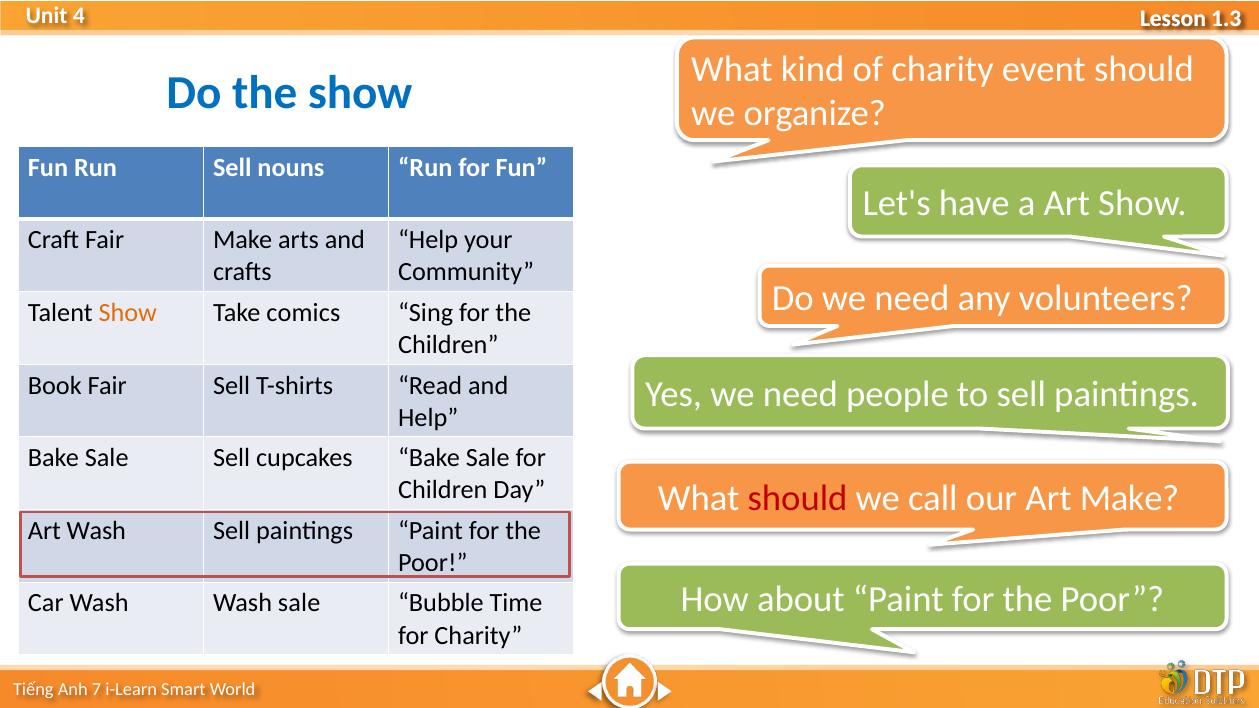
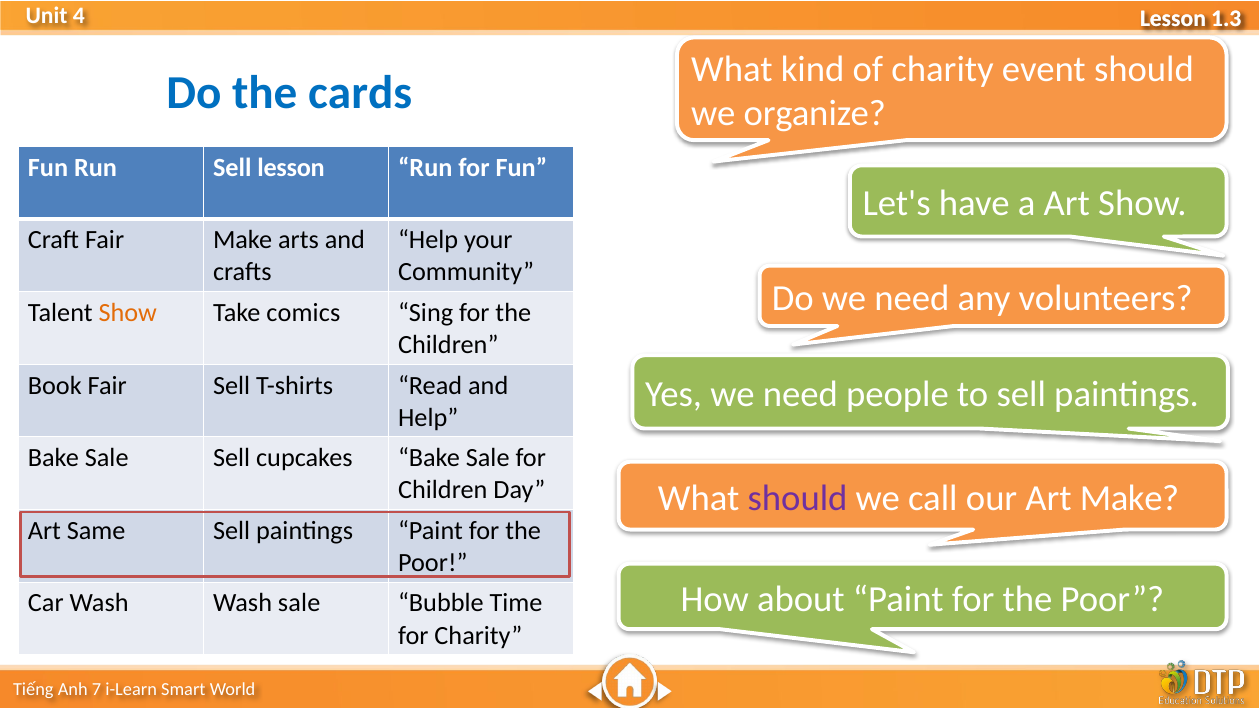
the show: show -> cards (360, 93)
Sell nouns: nouns -> lesson (291, 168)
should colour: red -> purple (797, 498)
Art Wash: Wash -> Same (96, 531)
